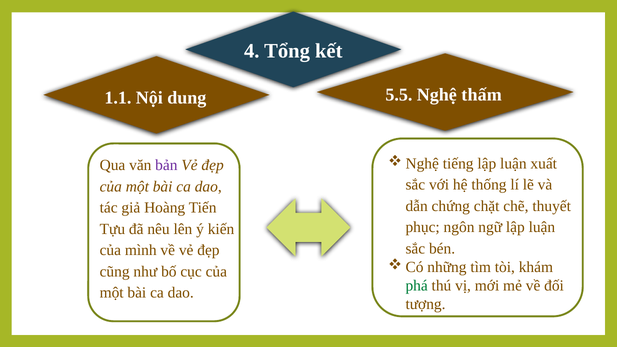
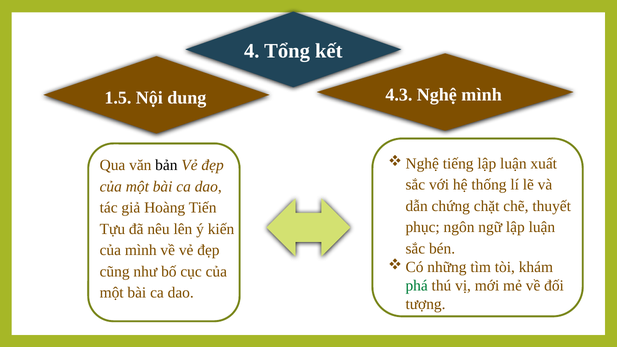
1.1: 1.1 -> 1.5 (118, 98)
5.5: 5.5 -> 4.3 (399, 95)
Nghệ thấm: thấm -> mình (482, 95)
bản colour: purple -> black (166, 165)
